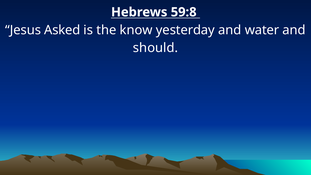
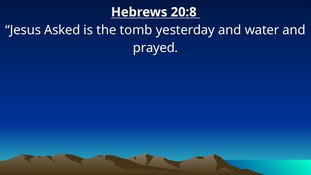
59:8: 59:8 -> 20:8 (184, 12)
know: know -> tomb (136, 30)
should: should -> prayed (156, 48)
